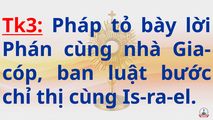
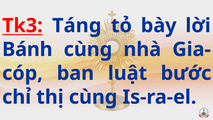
Pháp: Pháp -> Táng (77, 26)
Phán: Phán -> Bánh (27, 49)
